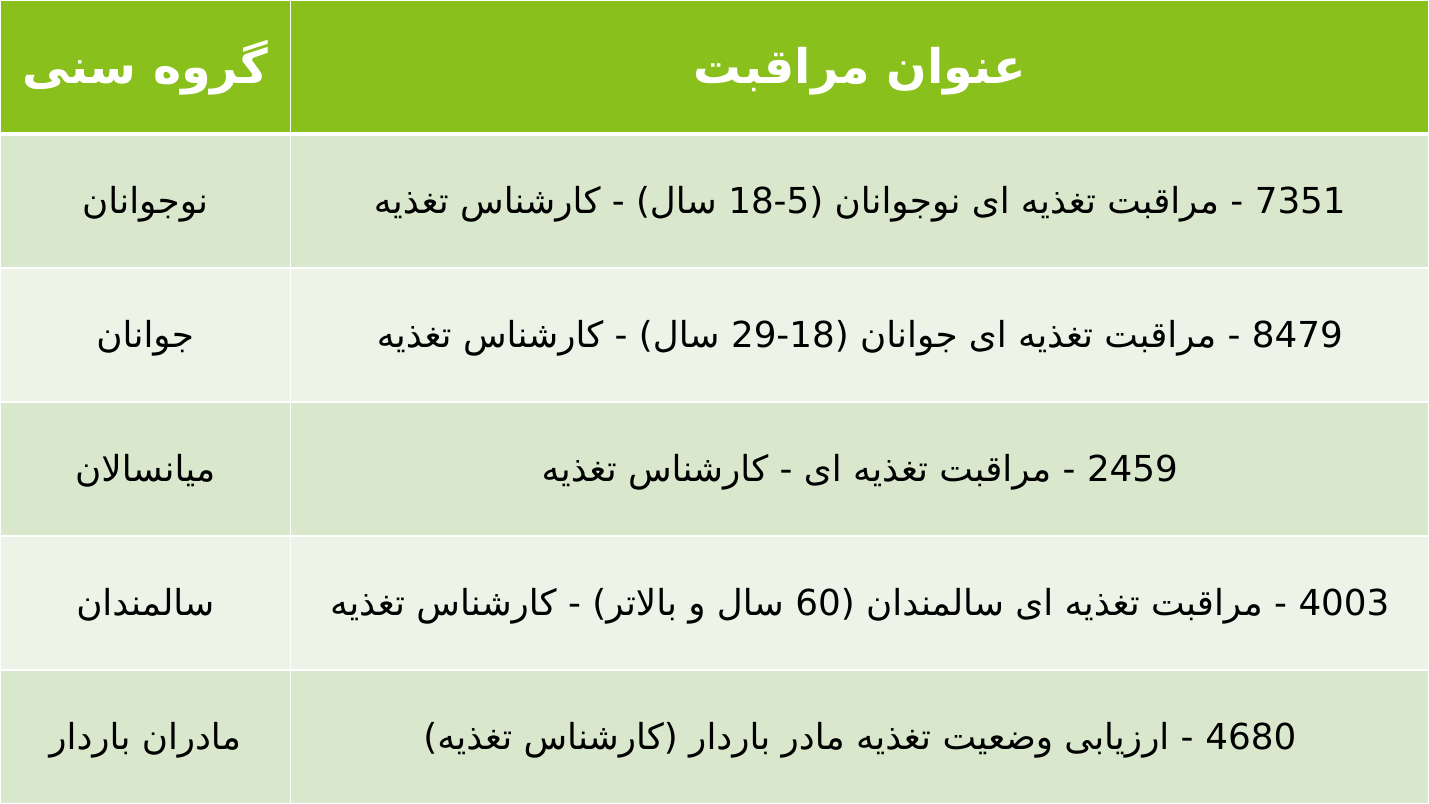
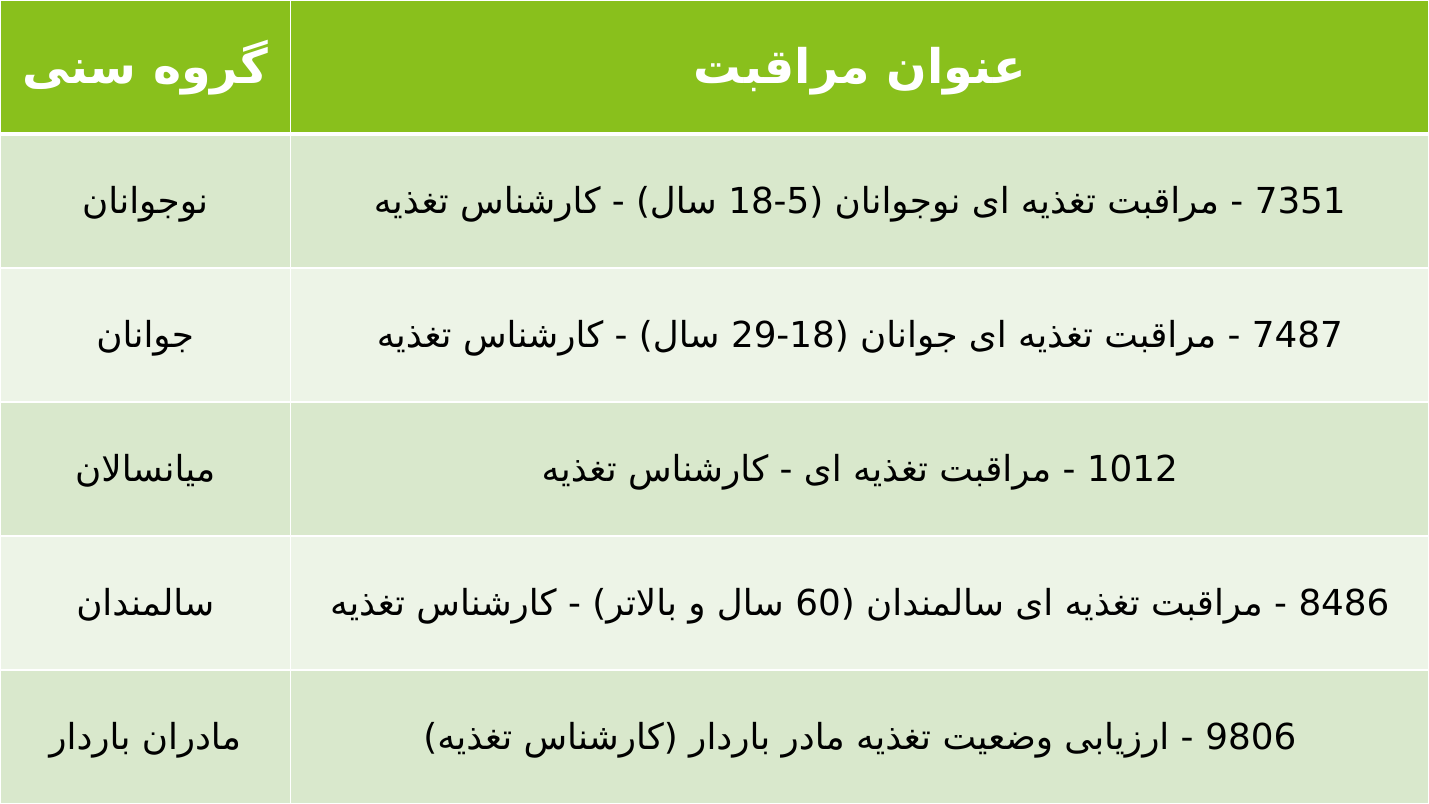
8479: 8479 -> 7487 (1297, 336)
2459: 2459 -> 1012 (1132, 470)
4003: 4003 -> 8486 (1344, 604)
4680: 4680 -> 9806 (1251, 738)
